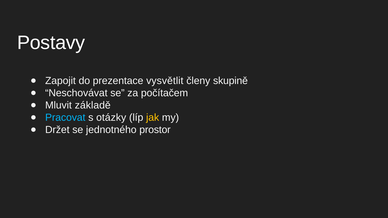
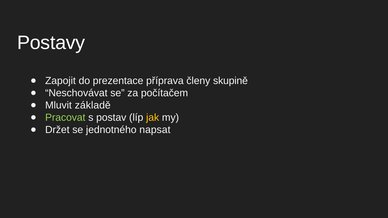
vysvětlit: vysvětlit -> příprava (165, 81)
Pracovat colour: light blue -> light green (65, 118)
otázky: otázky -> postav (111, 118)
prostor: prostor -> napsat (155, 130)
